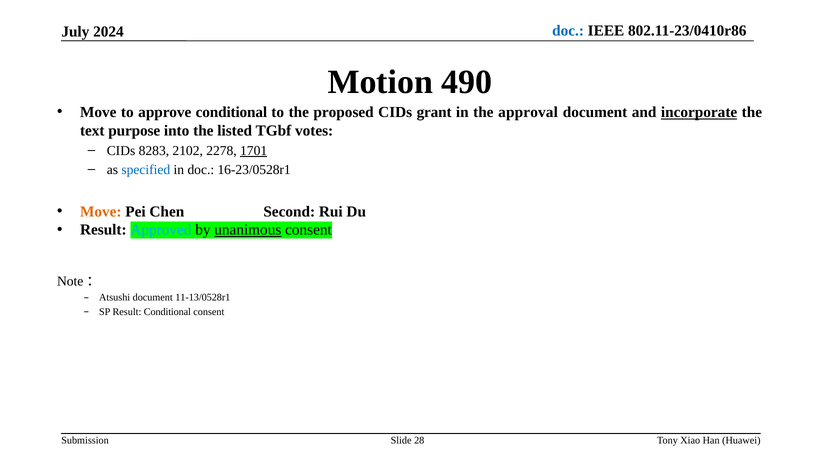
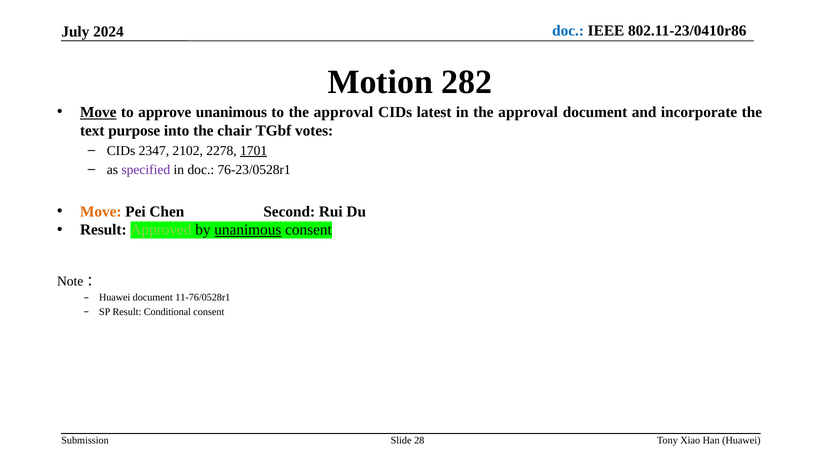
490: 490 -> 282 (467, 82)
Move underline: none -> present (98, 112)
approve conditional: conditional -> unanimous (231, 112)
to the proposed: proposed -> approval (344, 112)
grant: grant -> latest (434, 112)
incorporate underline: present -> none (699, 112)
listed: listed -> chair (235, 130)
8283: 8283 -> 2347 (154, 150)
specified colour: blue -> purple (146, 169)
16-23/0528r1: 16-23/0528r1 -> 76-23/0528r1 (254, 169)
Approved colour: light blue -> light green (161, 230)
Atsushi: Atsushi -> Huawei (115, 297)
11-13/0528r1: 11-13/0528r1 -> 11-76/0528r1 (203, 297)
